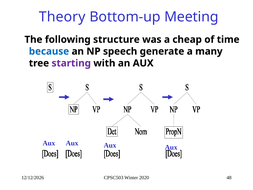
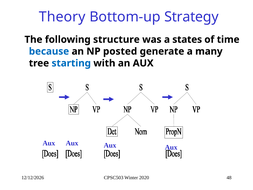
Meeting: Meeting -> Strategy (191, 17)
cheap: cheap -> states (187, 39)
speech: speech -> posted (120, 51)
starting colour: purple -> blue (71, 63)
